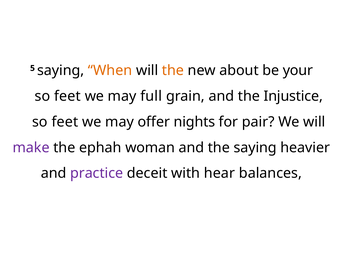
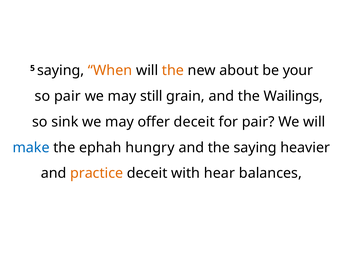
feet: feet -> pair (67, 96)
full: full -> still (151, 96)
Injustice: Injustice -> Wailings (293, 96)
feet: feet -> sink (65, 122)
offer nights: nights -> deceit (194, 122)
make colour: purple -> blue (31, 148)
woman: woman -> hungry (150, 148)
practice colour: purple -> orange (97, 173)
